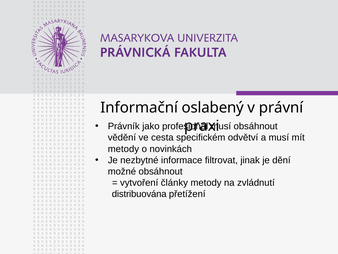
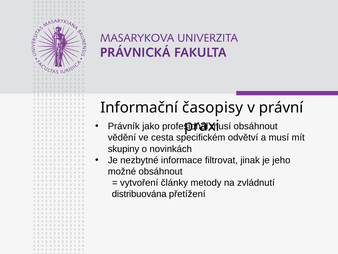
oslabený: oslabený -> časopisy (213, 108)
metody: metody -> skupiny (124, 149)
dění: dění -> jeho (281, 160)
